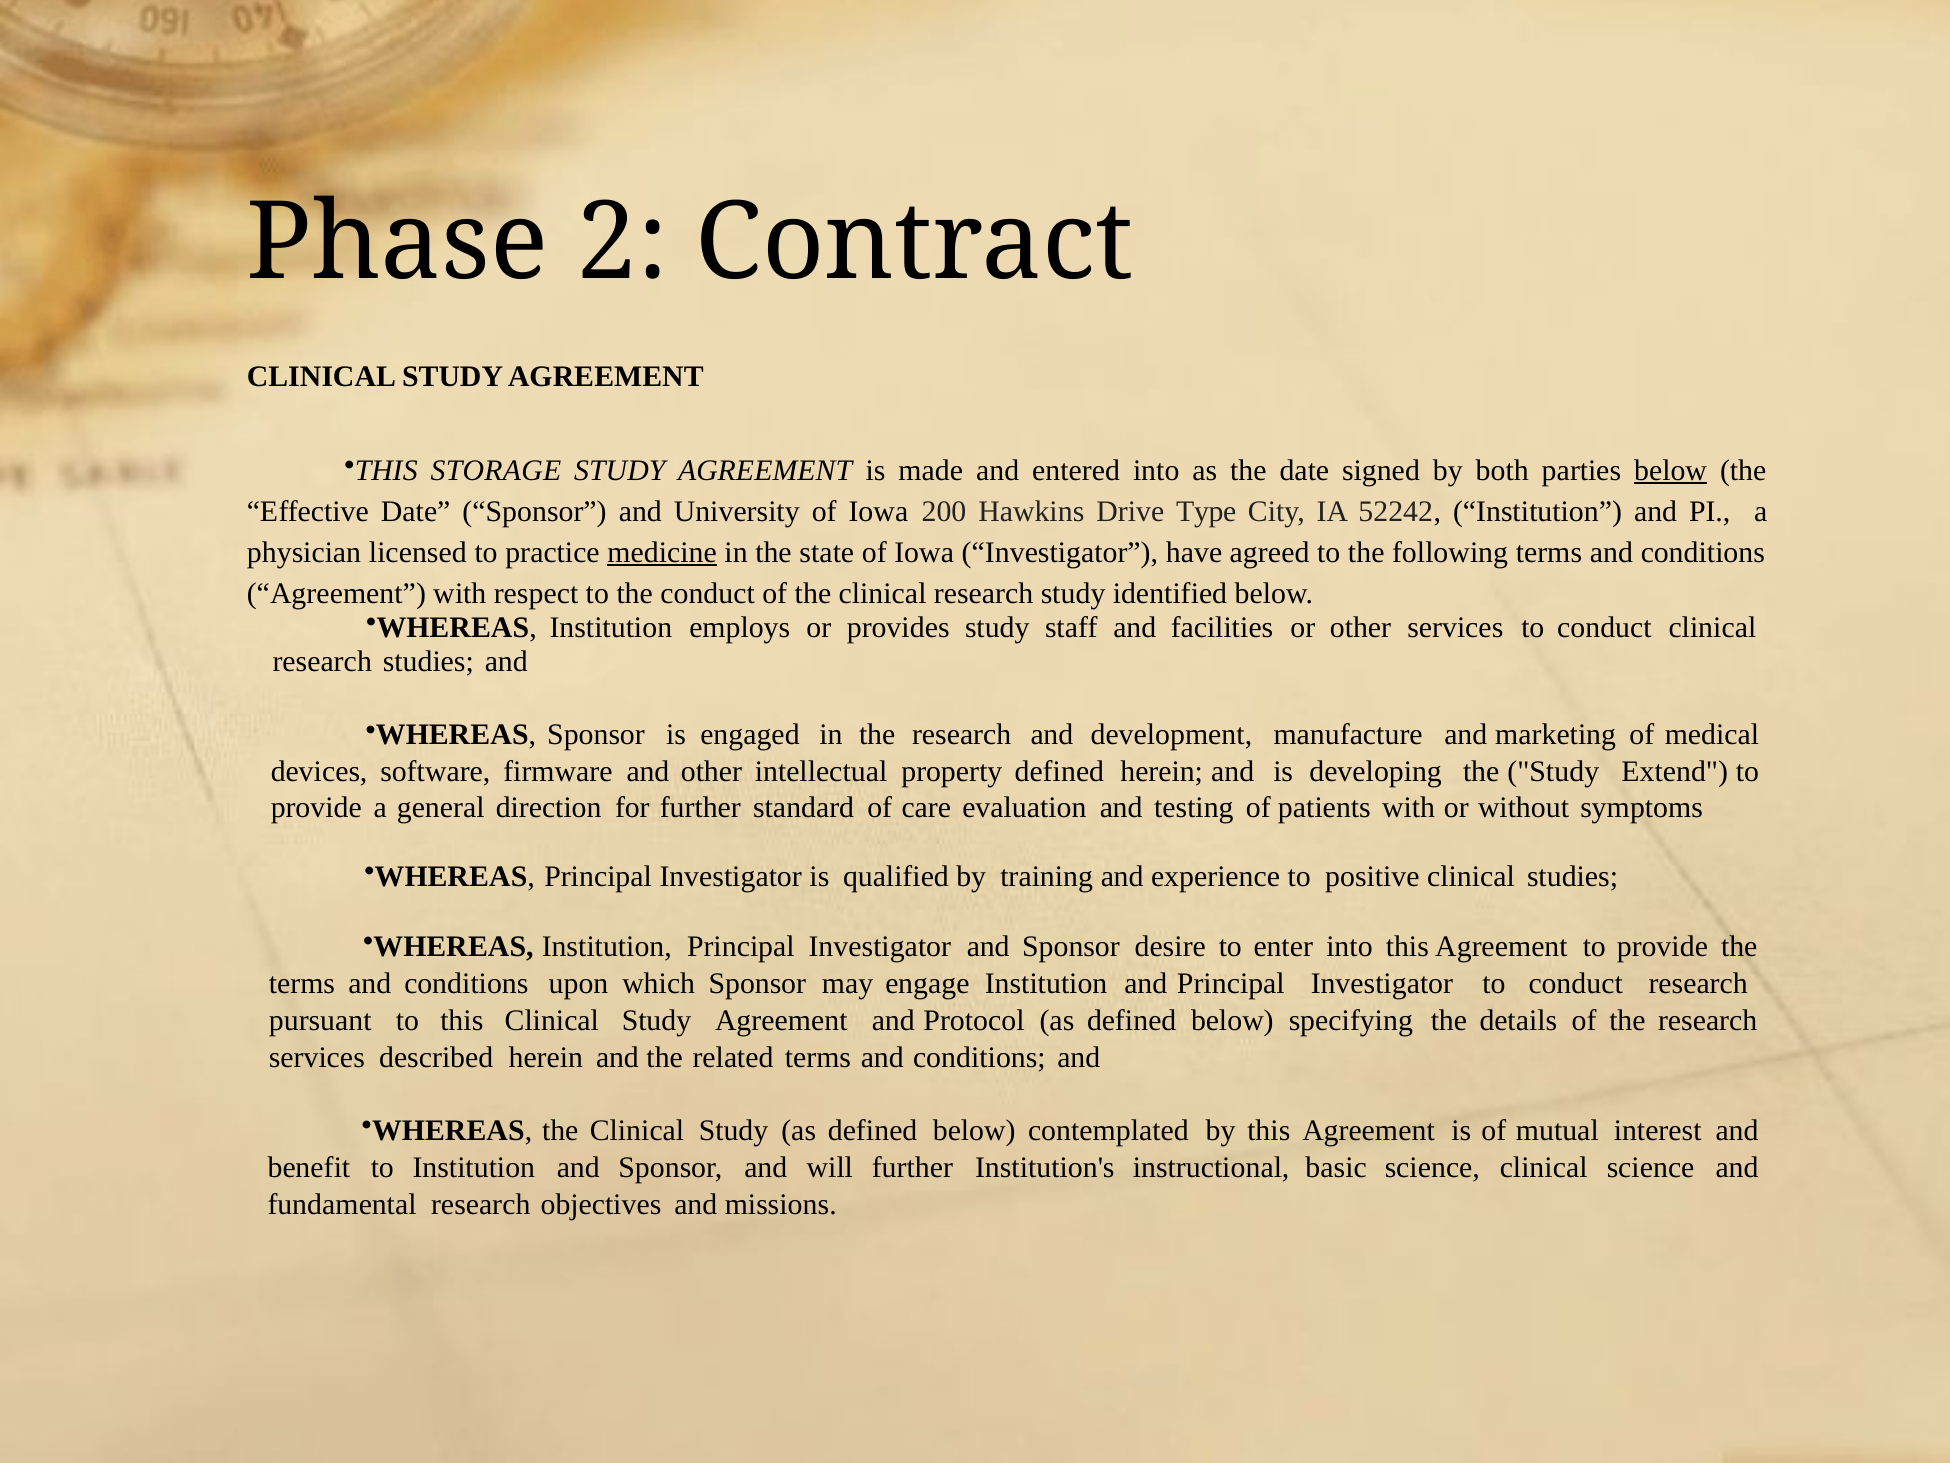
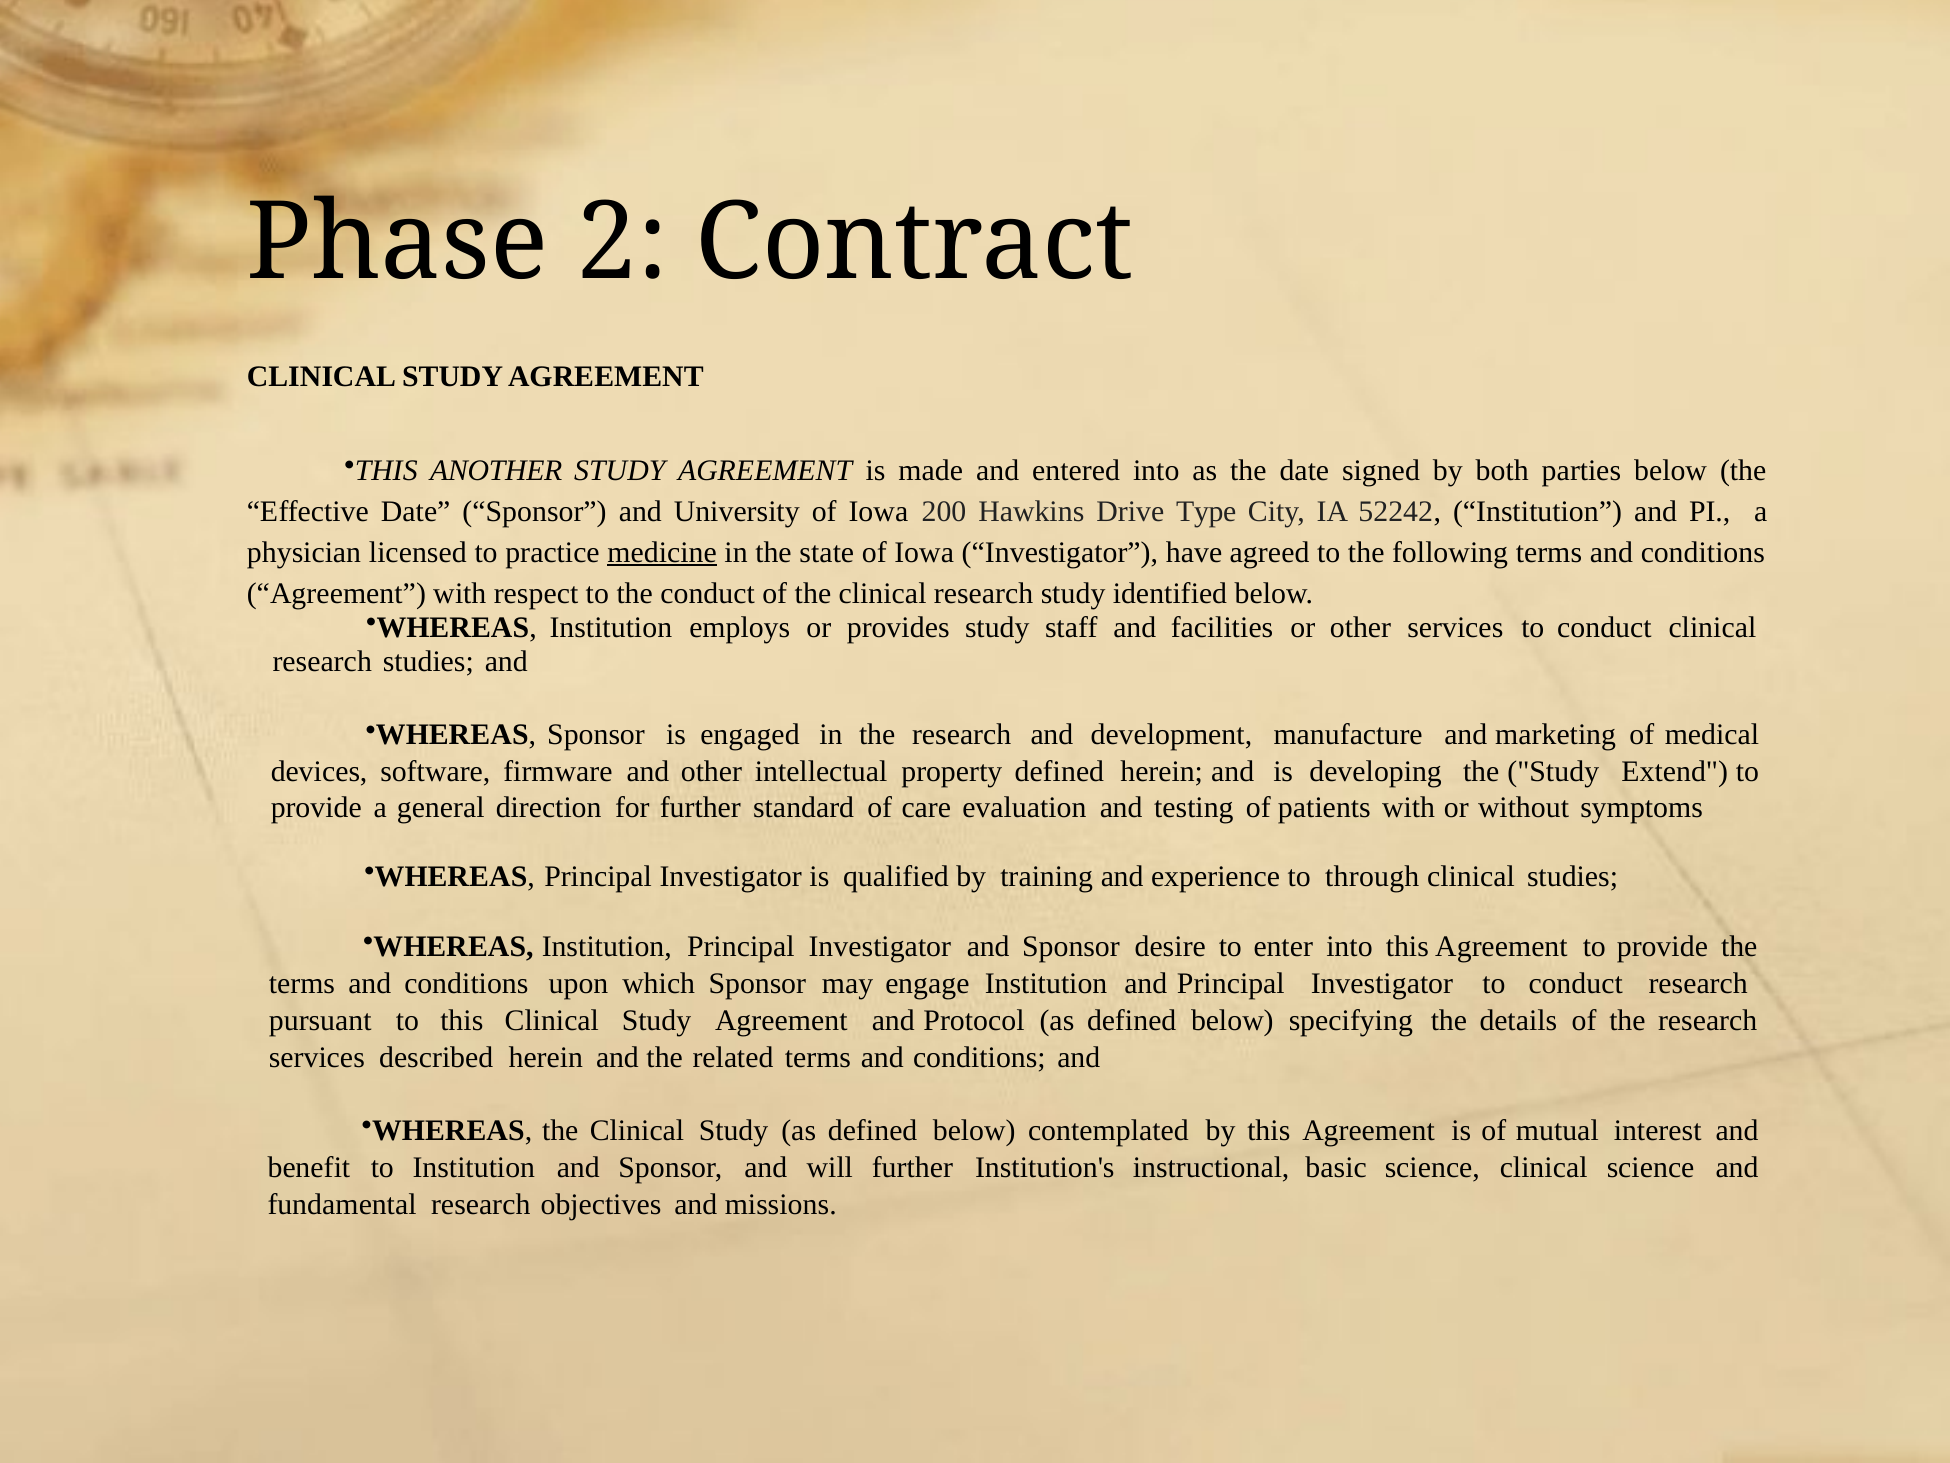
STORAGE: STORAGE -> ANOTHER (496, 470)
below underline: present -> none (1671, 470)
positive: positive -> through (1372, 876)
